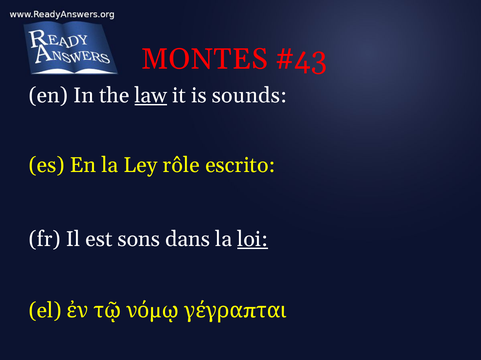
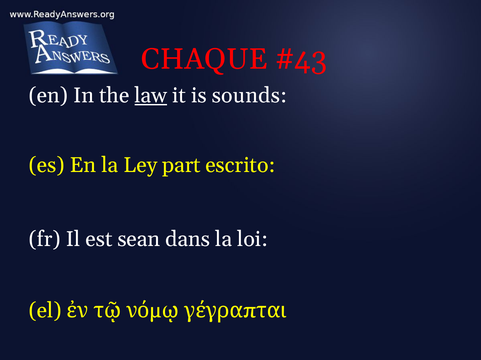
MONTES: MONTES -> CHAQUE (205, 59)
rôle: rôle -> part (181, 166)
sons: sons -> sean (139, 240)
loi underline: present -> none (253, 240)
